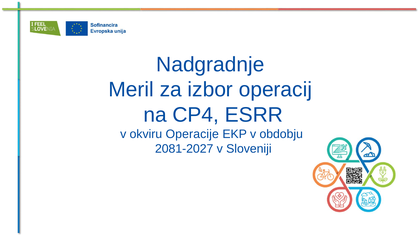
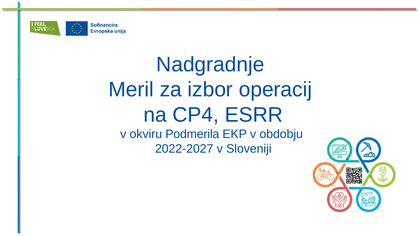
Operacije: Operacije -> Podmerila (192, 134)
2081-2027: 2081-2027 -> 2022-2027 (184, 149)
